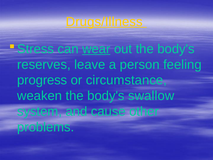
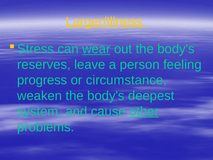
Drugs/Illness: Drugs/Illness -> Larger/Illness (104, 22)
swallow: swallow -> deepest (151, 96)
other underline: none -> present (144, 111)
